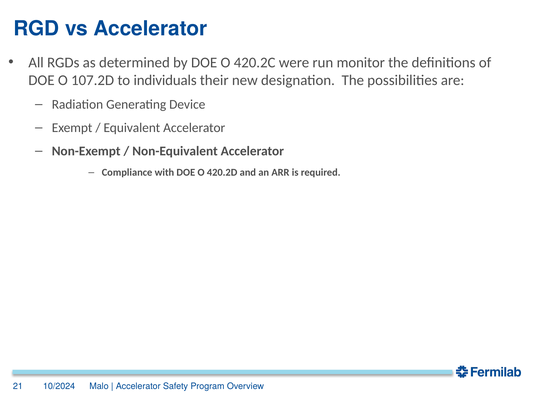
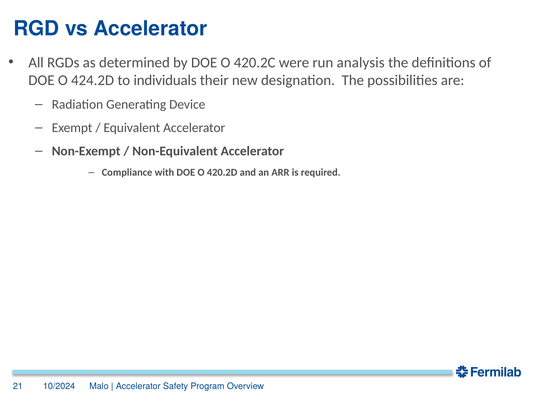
monitor: monitor -> analysis (361, 62)
107.2D: 107.2D -> 424.2D (93, 80)
